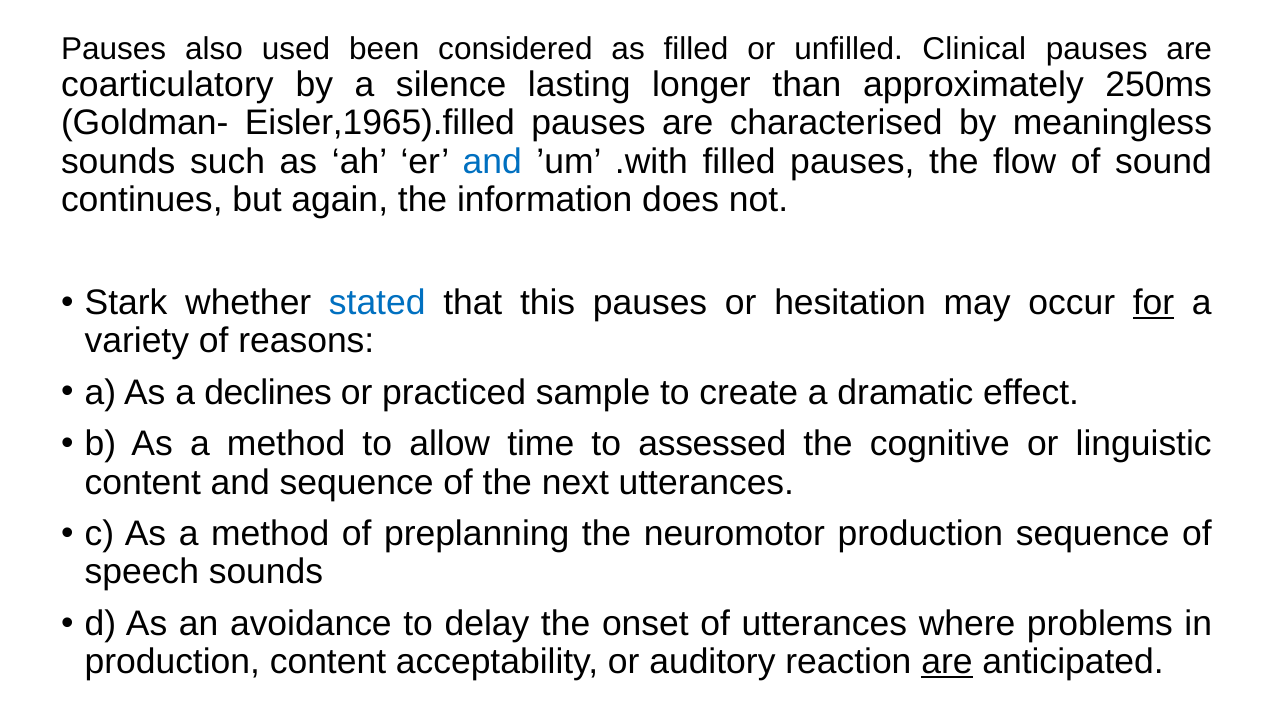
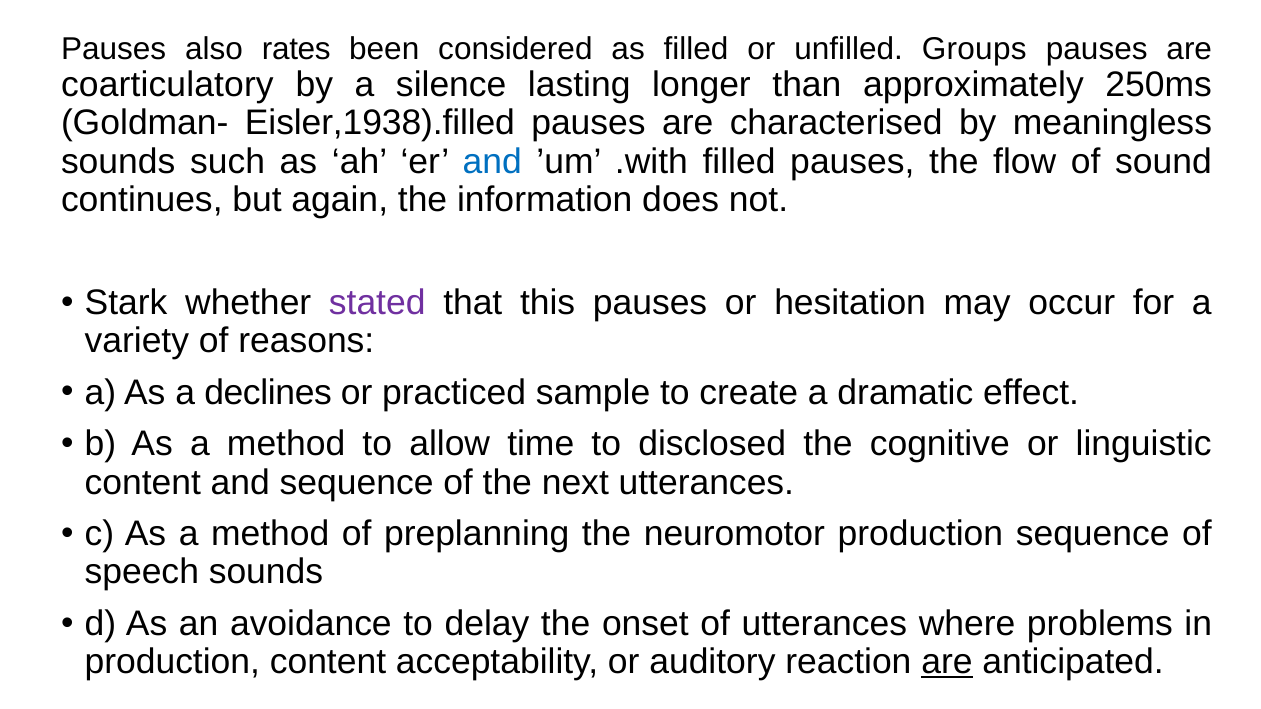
used: used -> rates (296, 49)
Clinical: Clinical -> Groups (974, 49)
Eisler,1965).filled: Eisler,1965).filled -> Eisler,1938).filled (380, 123)
stated colour: blue -> purple (377, 303)
for underline: present -> none (1154, 303)
assessed: assessed -> disclosed (712, 444)
